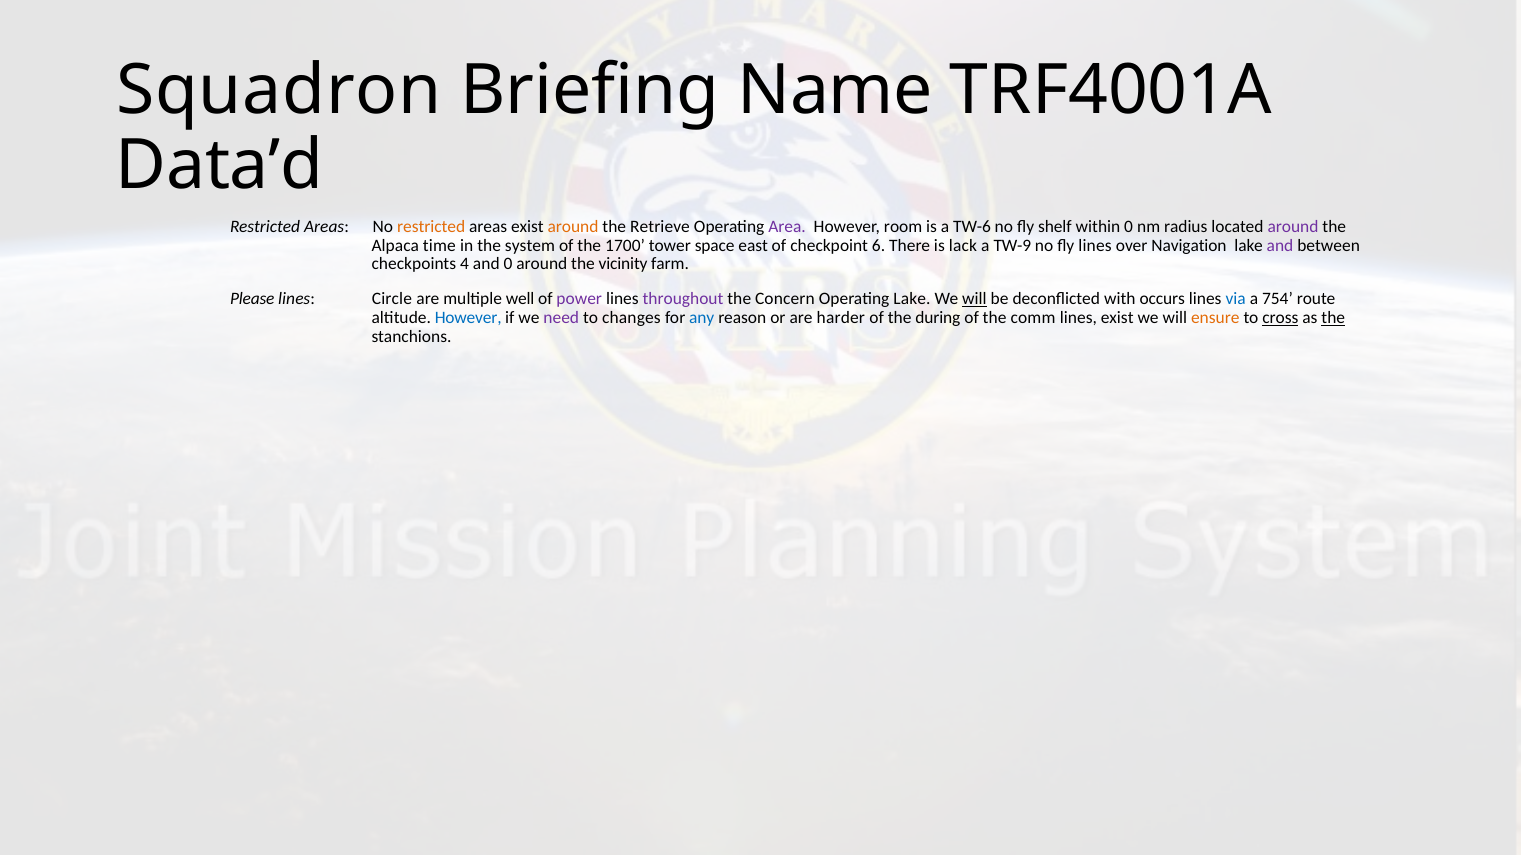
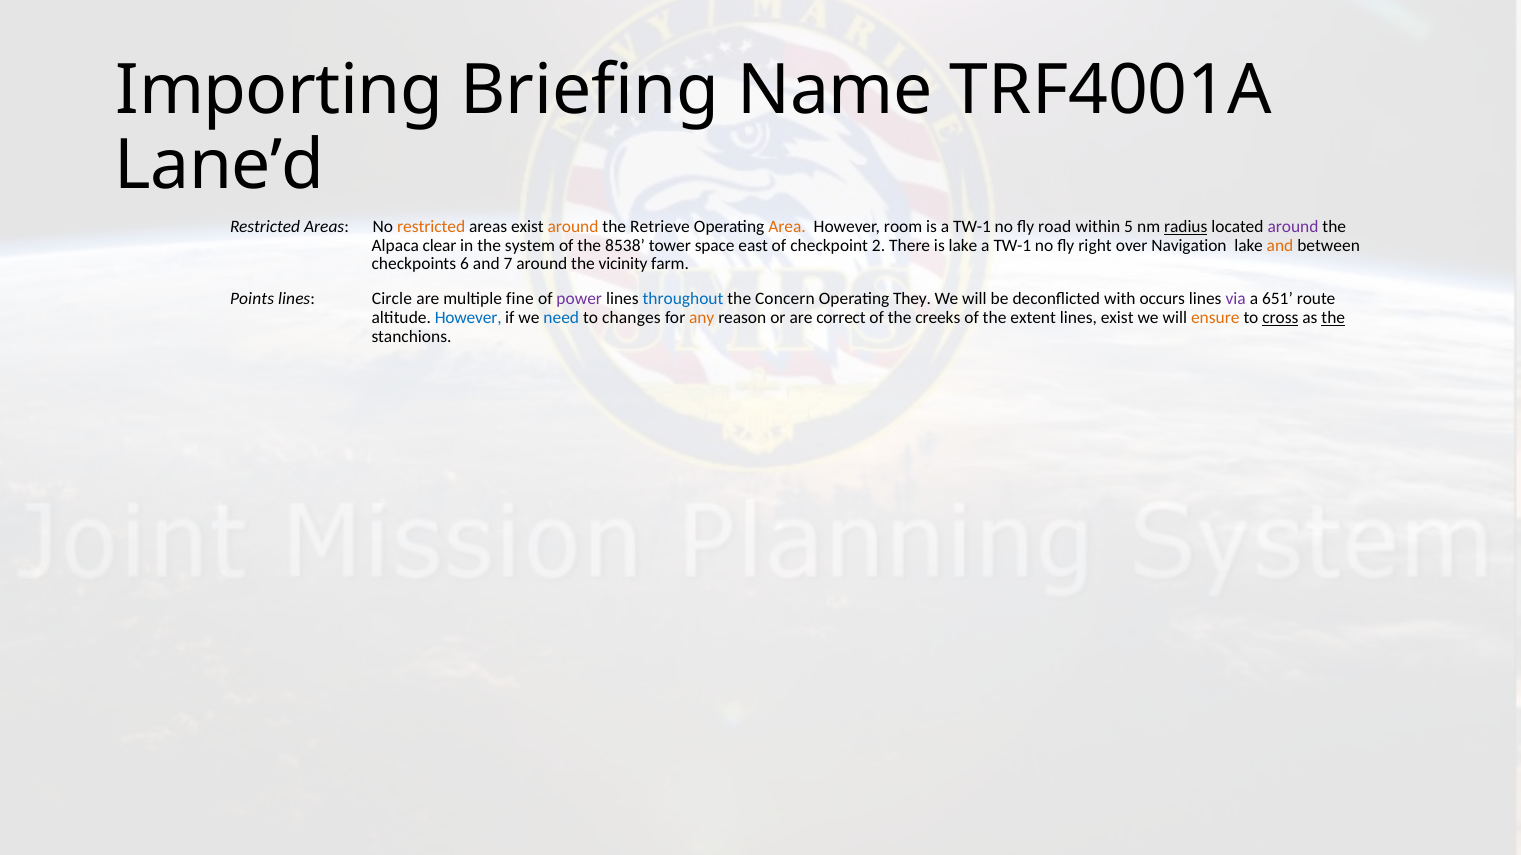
Squadron: Squadron -> Importing (280, 90)
Data’d: Data’d -> Lane’d (220, 165)
Area colour: purple -> orange (787, 227)
is a TW-6: TW-6 -> TW-1 (972, 227)
shelf: shelf -> road (1055, 227)
within 0: 0 -> 5 (1129, 227)
radius underline: none -> present (1186, 227)
time: time -> clear (440, 246)
1700: 1700 -> 8538 (625, 246)
6: 6 -> 2 (879, 246)
is lack: lack -> lake (963, 246)
TW-9: TW-9 -> TW-1 (1012, 246)
fly lines: lines -> right (1095, 246)
and colour: purple -> orange (1280, 246)
4: 4 -> 6 (465, 264)
and 0: 0 -> 7 (508, 264)
Please: Please -> Points (252, 299)
well: well -> fine (520, 299)
throughout colour: purple -> blue (683, 299)
Operating Lake: Lake -> They (912, 299)
will underline: present -> none (974, 299)
via colour: blue -> purple (1236, 299)
754: 754 -> 651 (1278, 299)
need colour: purple -> blue (561, 318)
any colour: blue -> orange (702, 318)
harder: harder -> correct (841, 318)
during: during -> creeks (938, 318)
comm: comm -> extent (1033, 318)
